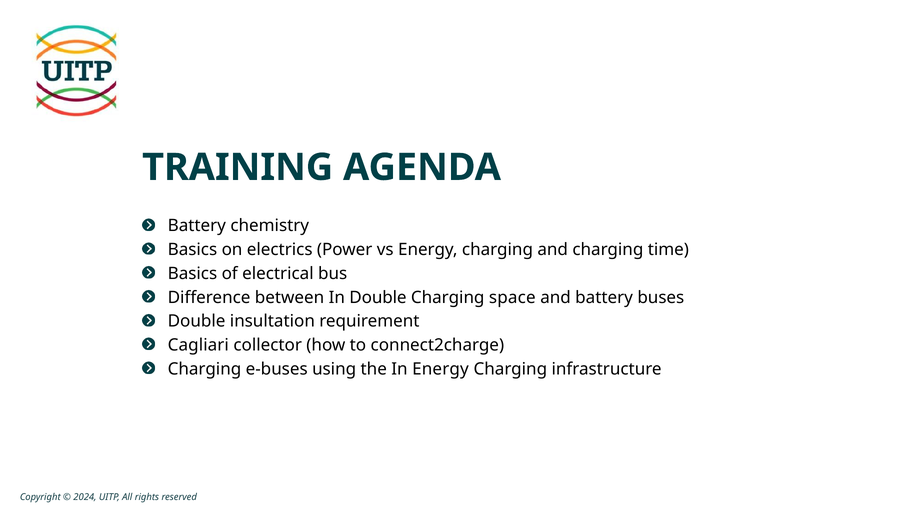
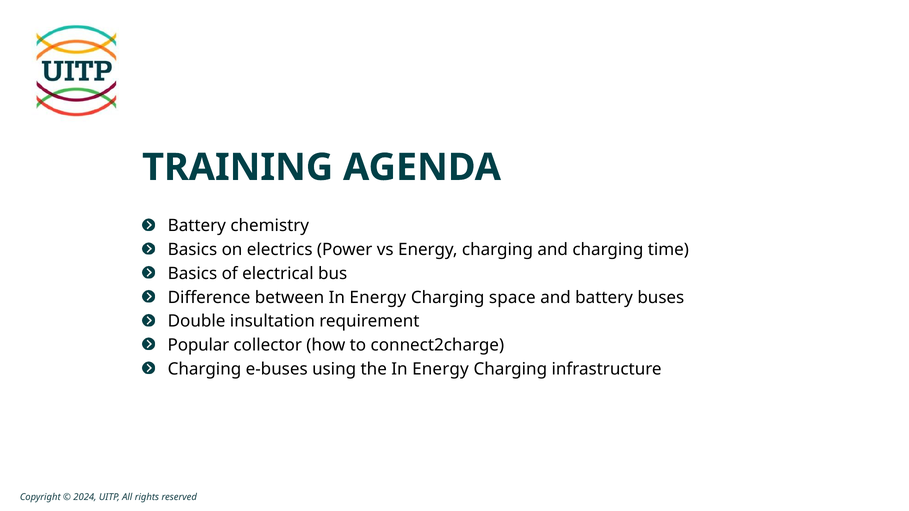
between In Double: Double -> Energy (378, 298)
Cagliari: Cagliari -> Popular (198, 345)
